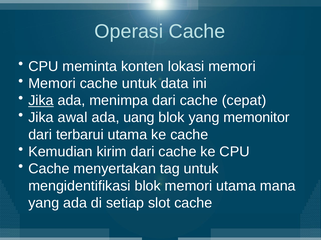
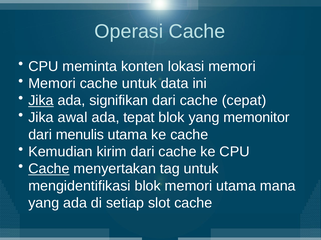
menimpa: menimpa -> signifikan (119, 101)
uang: uang -> tepat (139, 118)
terbarui: terbarui -> menulis (80, 135)
Cache underline: none -> present (49, 169)
